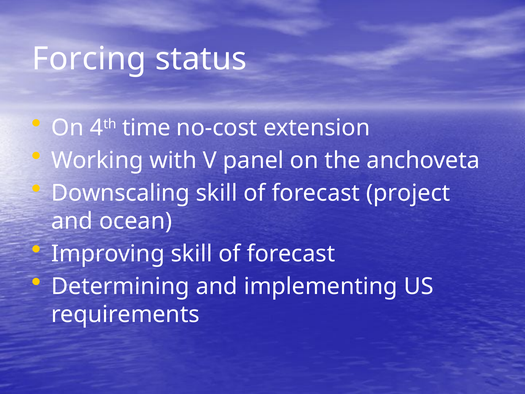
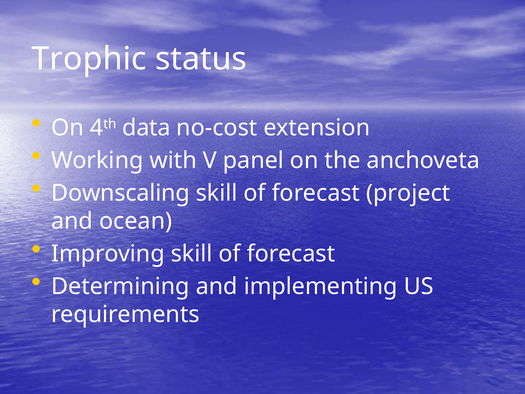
Forcing: Forcing -> Trophic (89, 59)
time: time -> data (146, 128)
